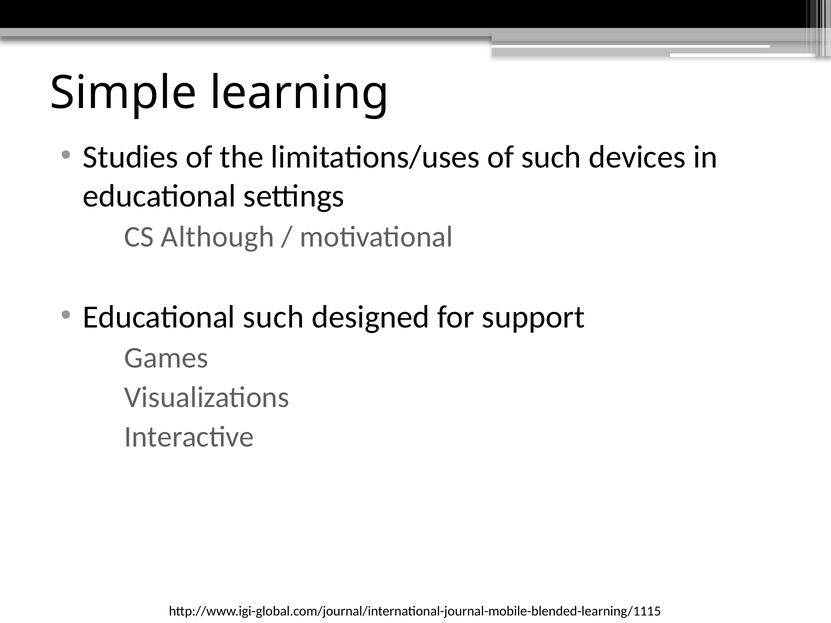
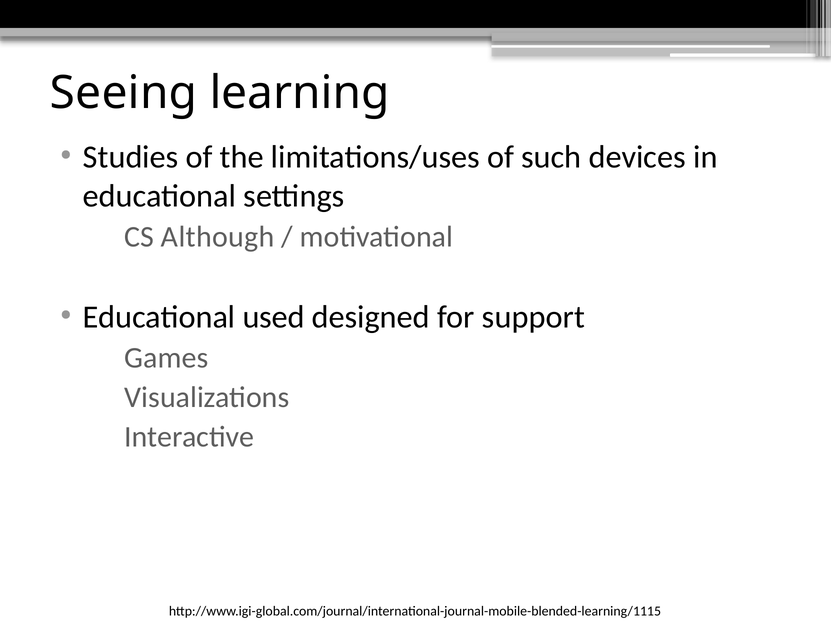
Simple: Simple -> Seeing (124, 93)
Educational such: such -> used (274, 317)
